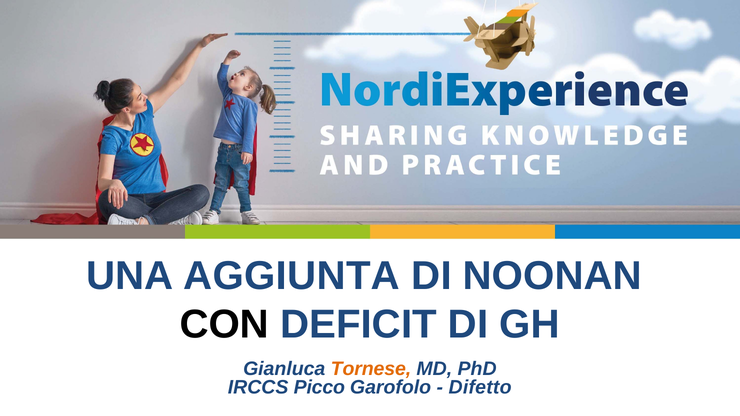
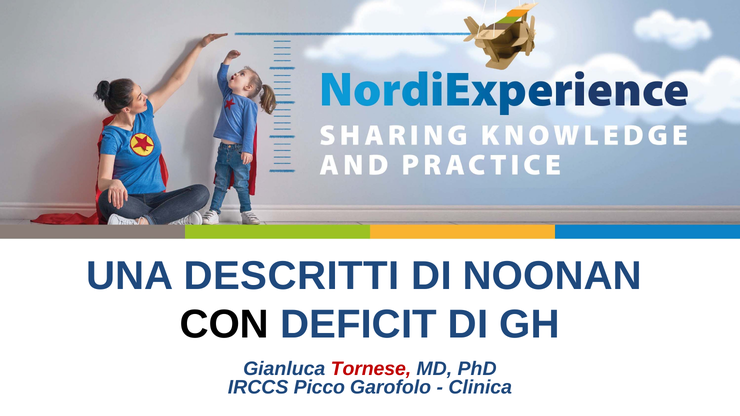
AGGIUNTA: AGGIUNTA -> DESCRITTI (292, 276)
Tornese colour: orange -> red (371, 369)
Difetto: Difetto -> Clinica (480, 388)
